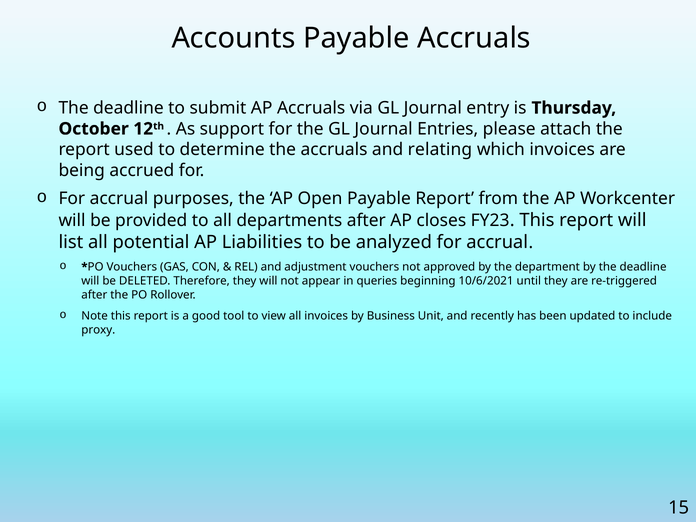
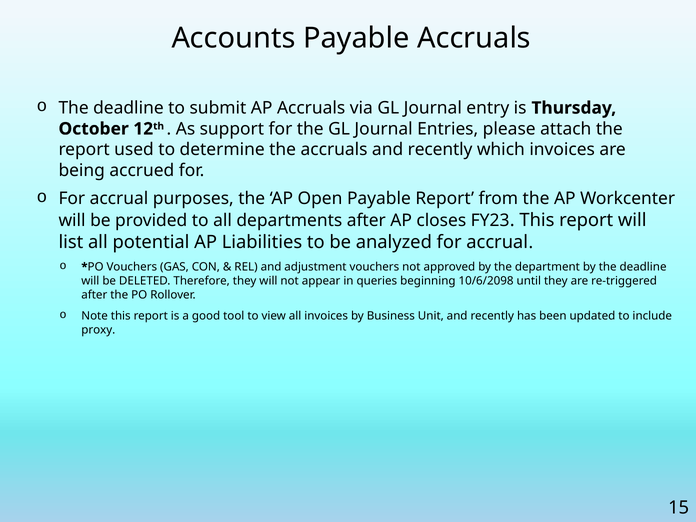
accruals and relating: relating -> recently (440, 150)
10/6/2021: 10/6/2021 -> 10/6/2098 (486, 281)
